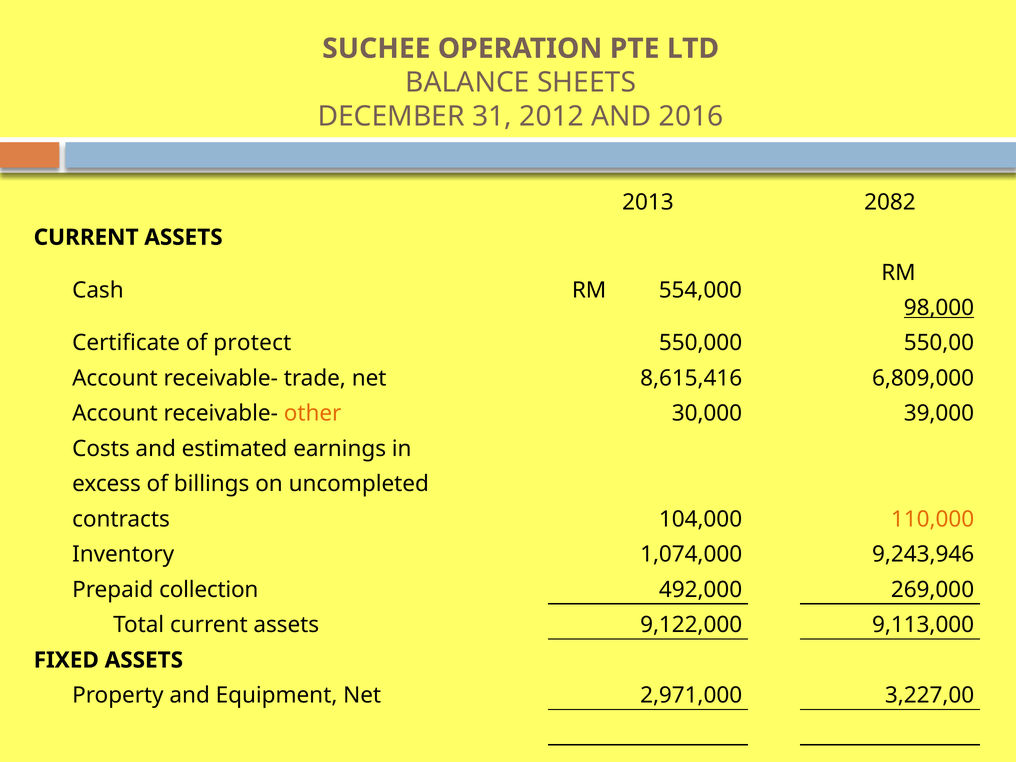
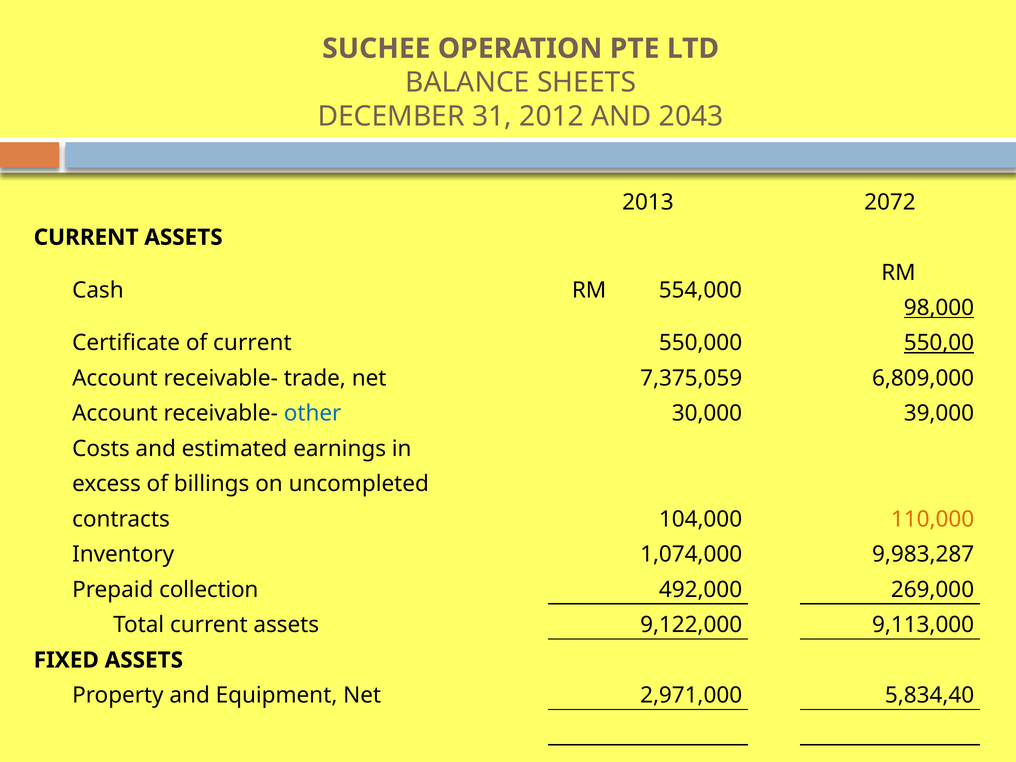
2016: 2016 -> 2043 (691, 116)
2082: 2082 -> 2072 (890, 202)
of protect: protect -> current (252, 343)
550,00 underline: none -> present (939, 343)
8,615,416: 8,615,416 -> 7,375,059 (691, 378)
other colour: orange -> blue (313, 414)
9,243,946: 9,243,946 -> 9,983,287 (923, 554)
3,227,00: 3,227,00 -> 5,834,40 (930, 695)
